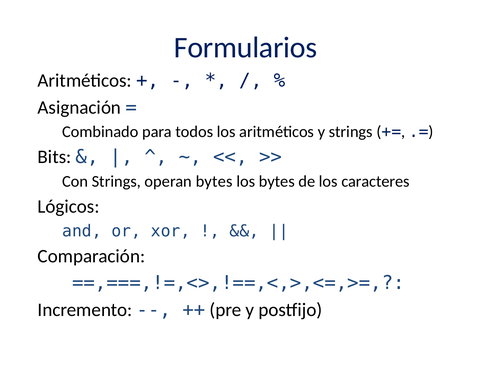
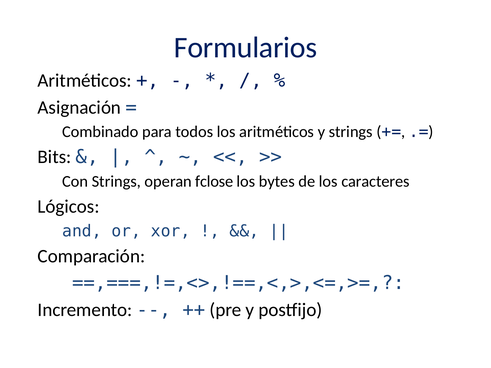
operan bytes: bytes -> fclose (214, 182)
